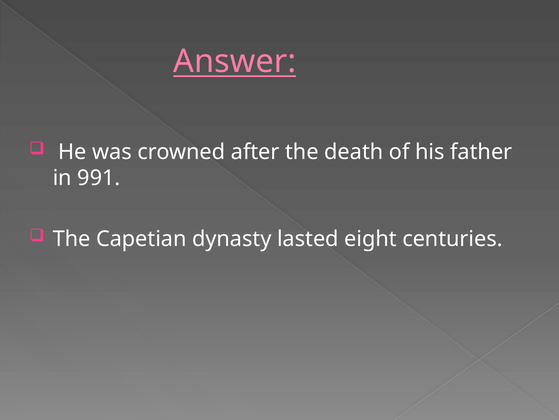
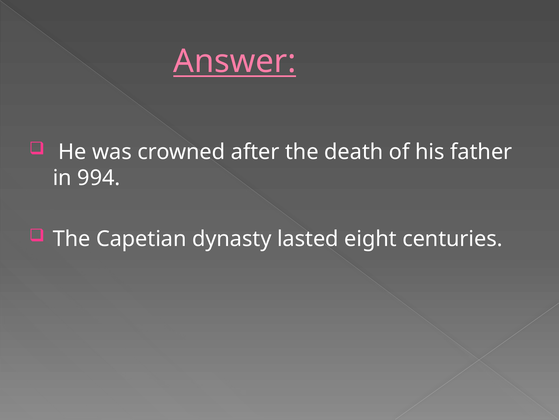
991: 991 -> 994 (99, 178)
